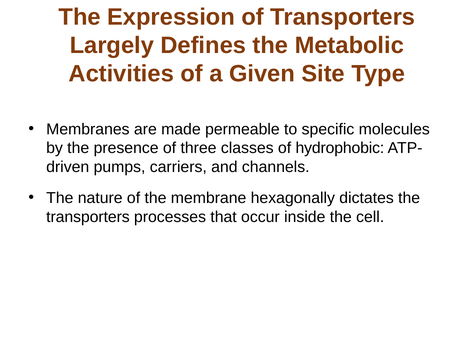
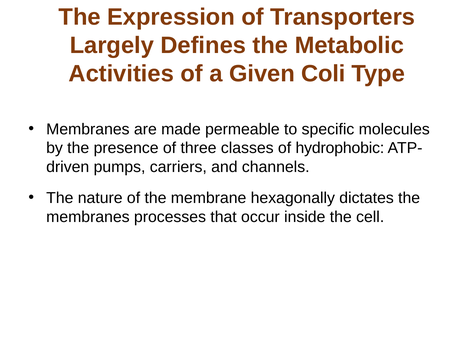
Site: Site -> Coli (323, 74)
transporters: transporters -> membranes (88, 217)
